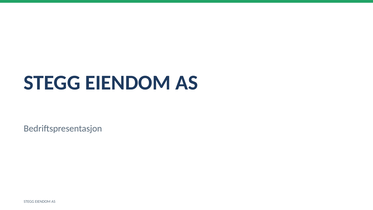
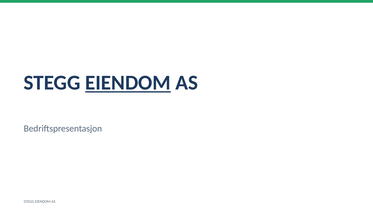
EIENDOM underline: none -> present (128, 83)
